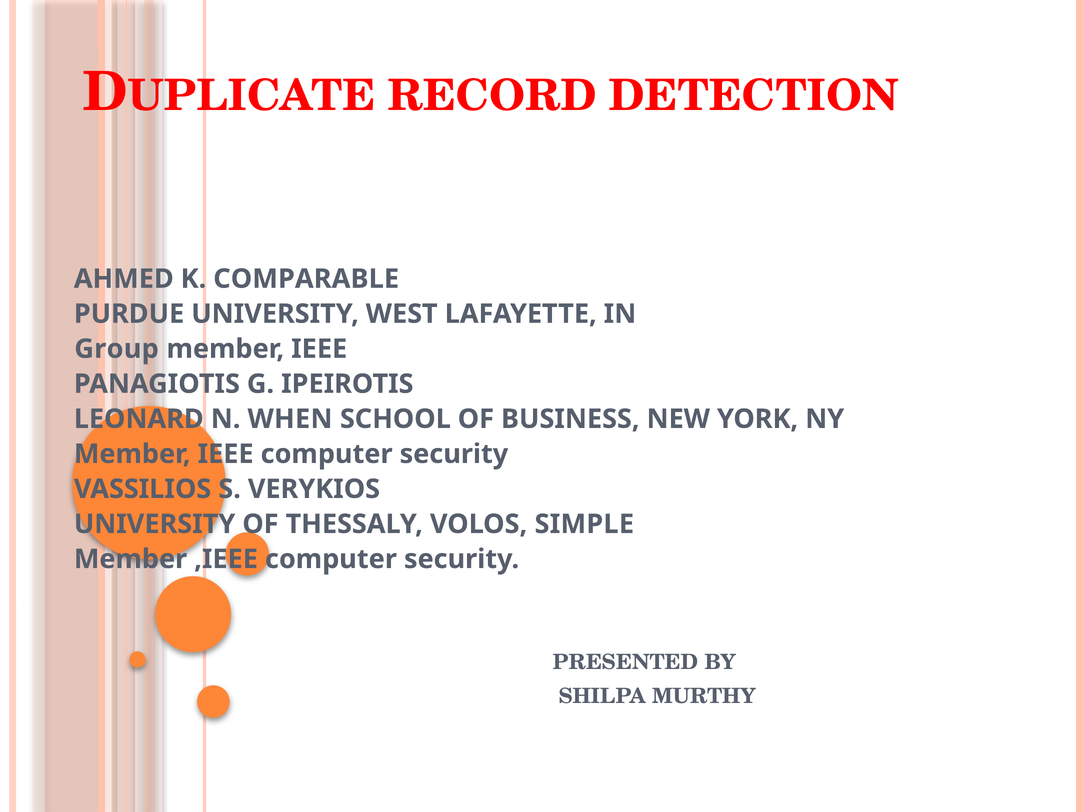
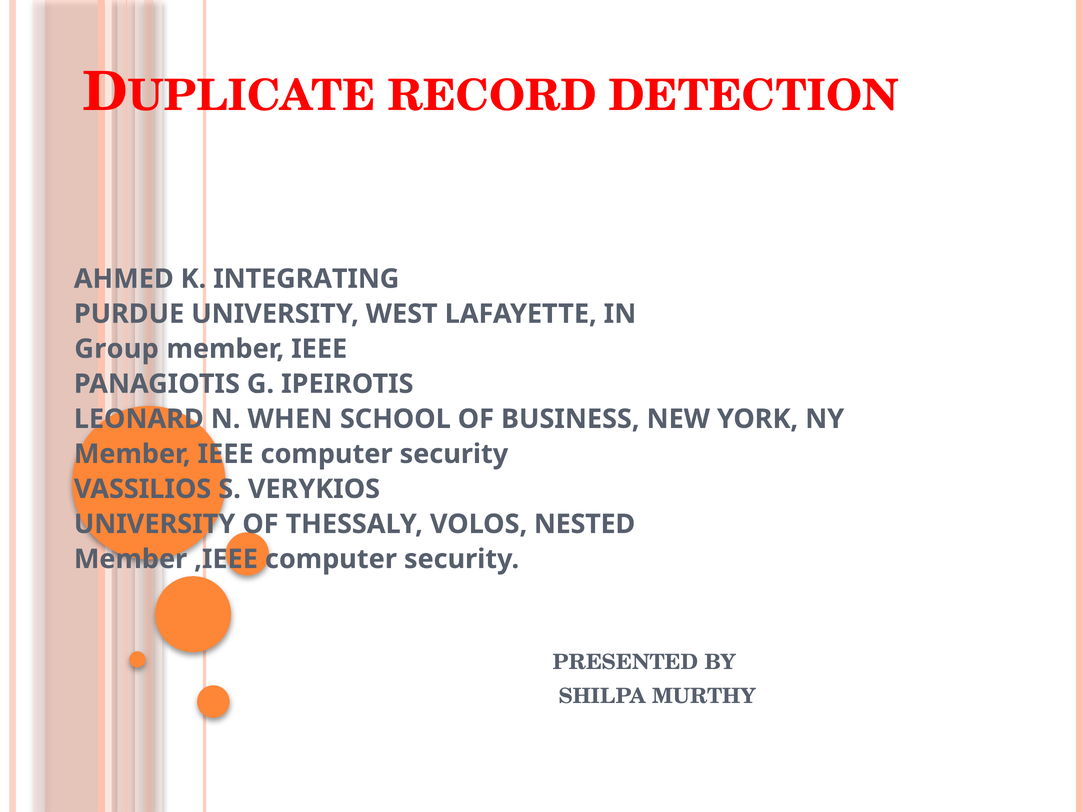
COMPARABLE: COMPARABLE -> INTEGRATING (306, 279)
SIMPLE: SIMPLE -> NESTED (585, 524)
